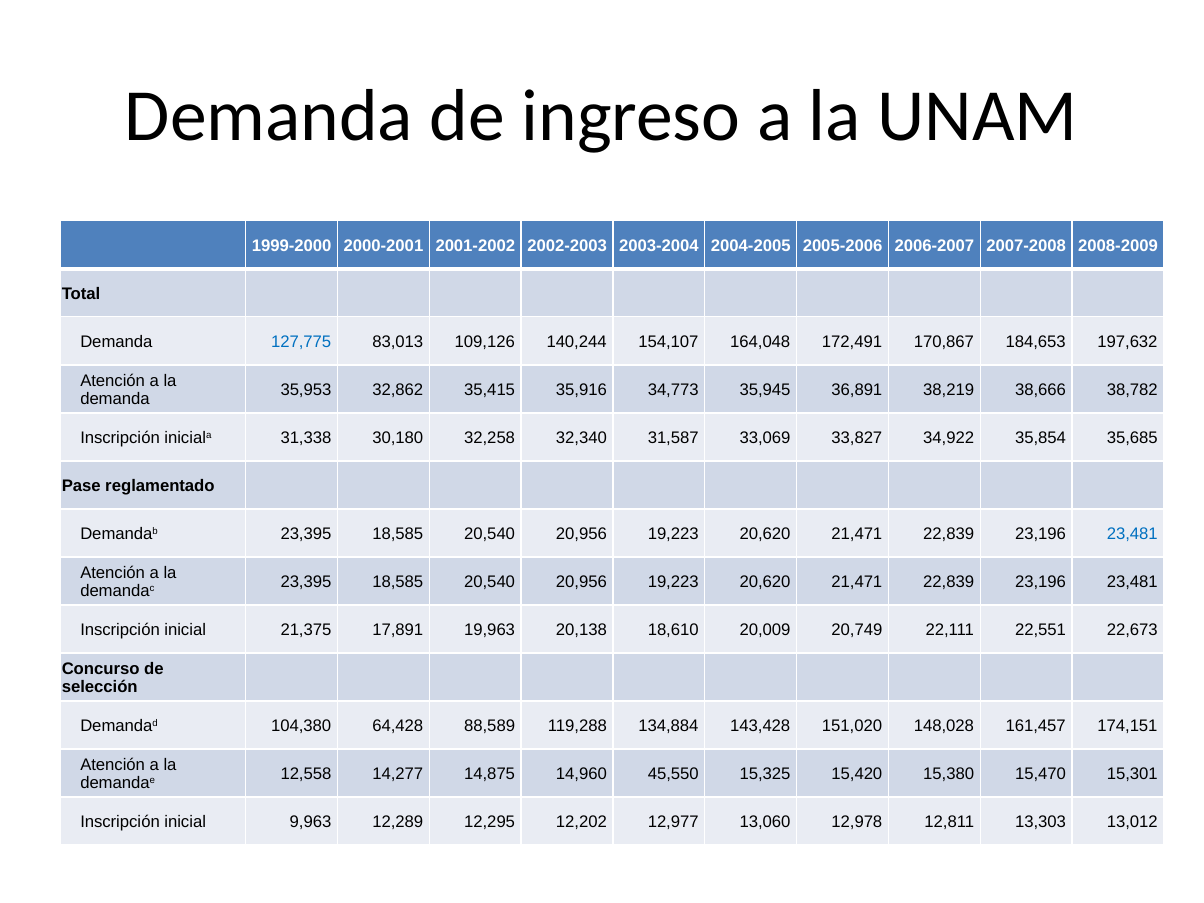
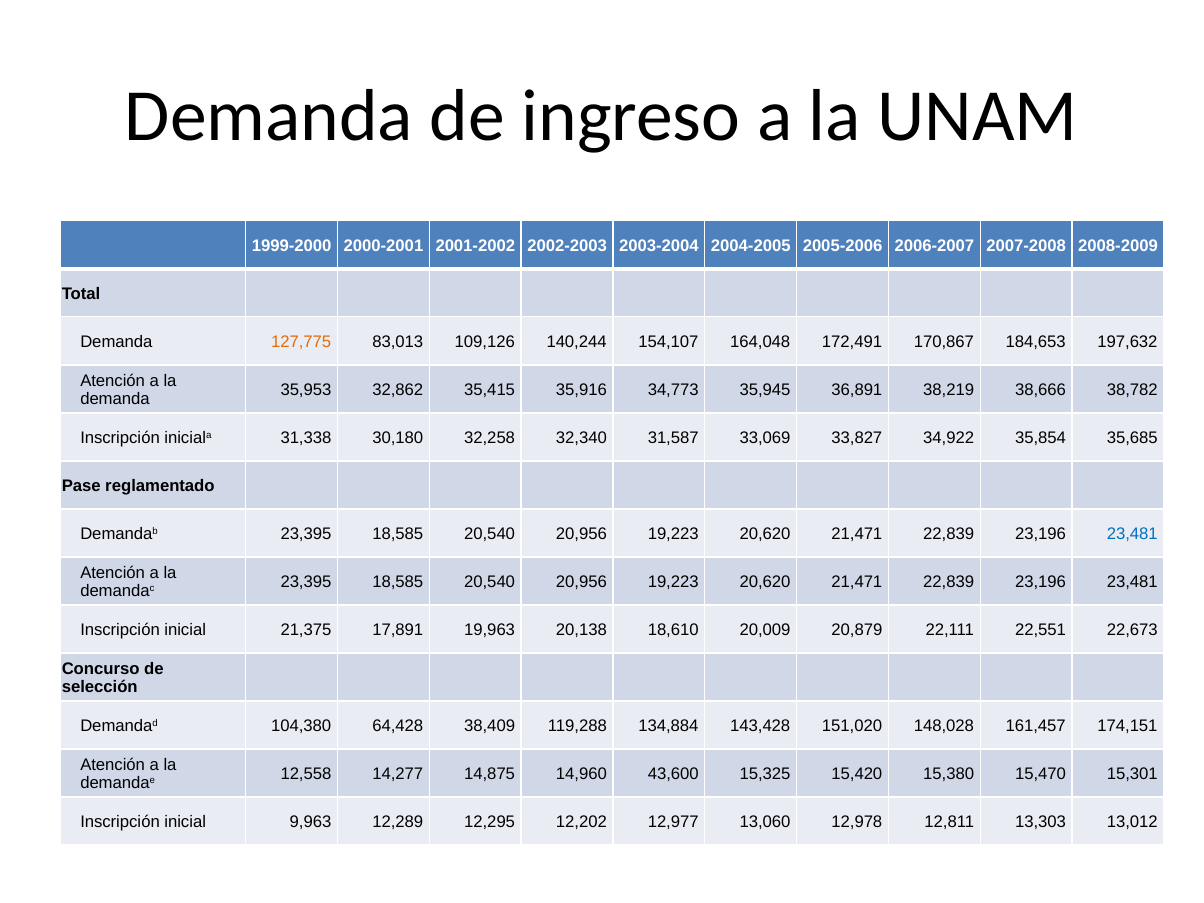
127,775 colour: blue -> orange (301, 342)
20,749: 20,749 -> 20,879 (857, 630)
88,589: 88,589 -> 38,409 (490, 726)
45,550: 45,550 -> 43,600 (673, 774)
